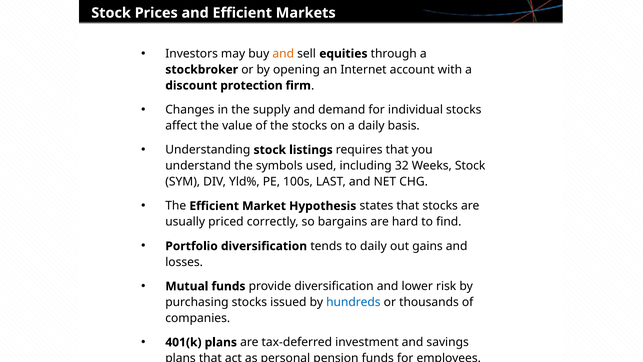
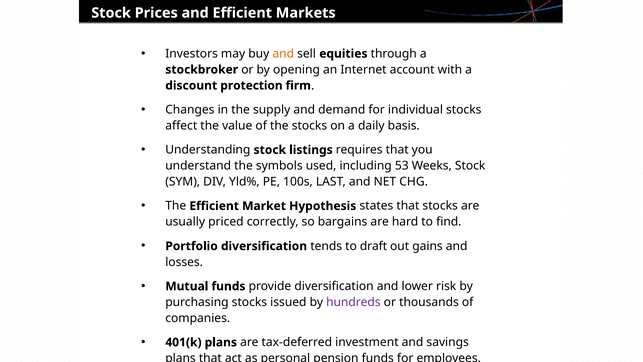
32: 32 -> 53 (402, 166)
to daily: daily -> draft (374, 246)
hundreds colour: blue -> purple (353, 302)
